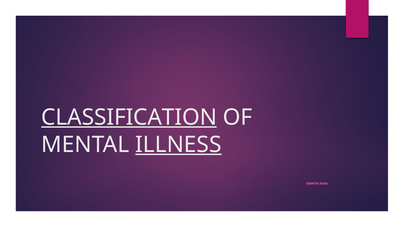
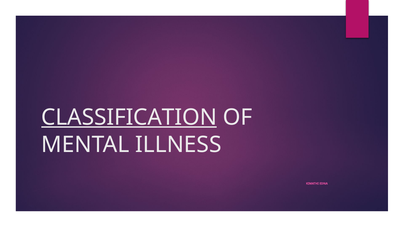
ILLNESS underline: present -> none (178, 145)
